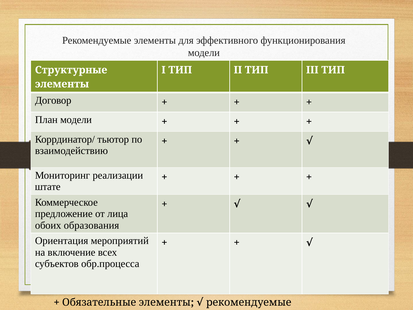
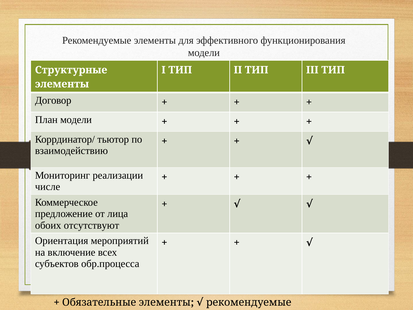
штате: штате -> числе (48, 187)
образования: образования -> отсутствуют (92, 225)
